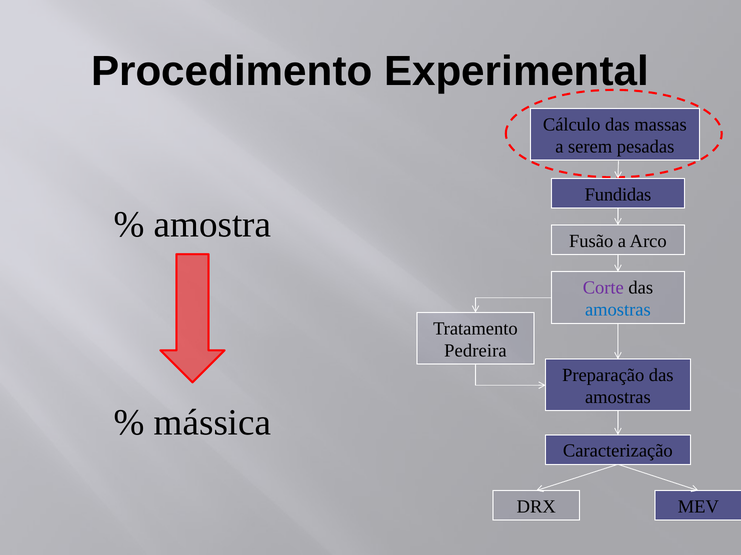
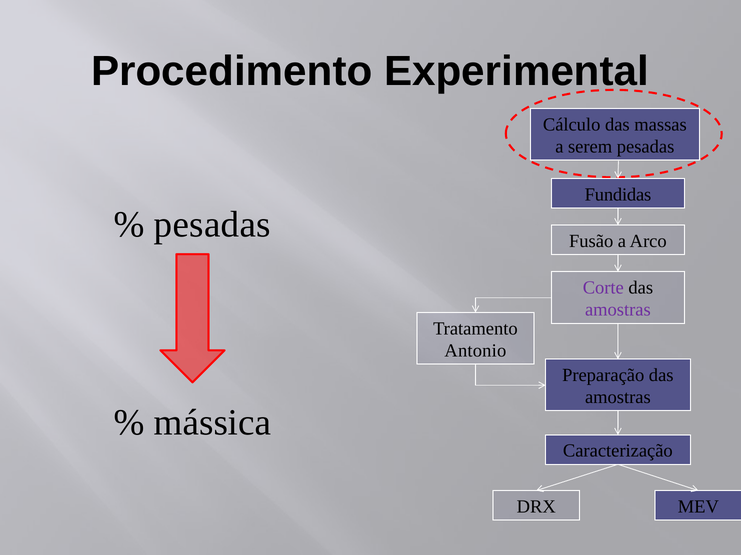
amostra: amostra -> pesadas (212, 225)
amostras colour: blue -> purple (618, 310)
Pedreira: Pedreira -> Antonio (475, 351)
